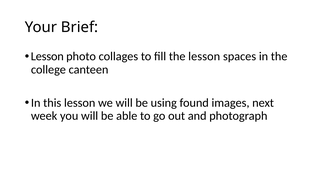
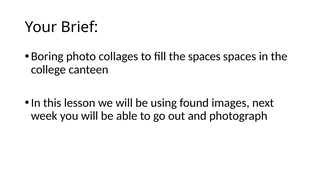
Lesson: Lesson -> Boring (47, 57)
the lesson: lesson -> spaces (204, 57)
